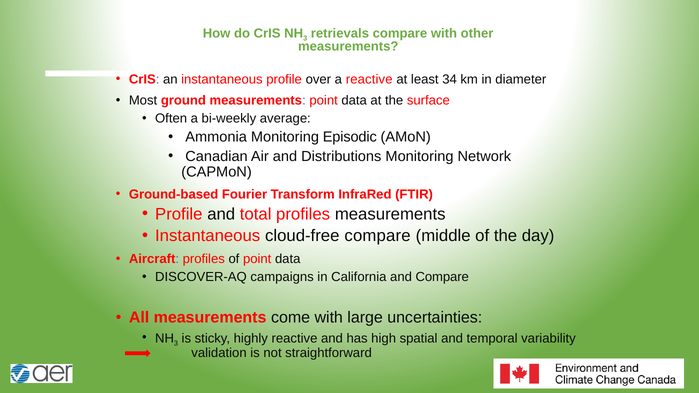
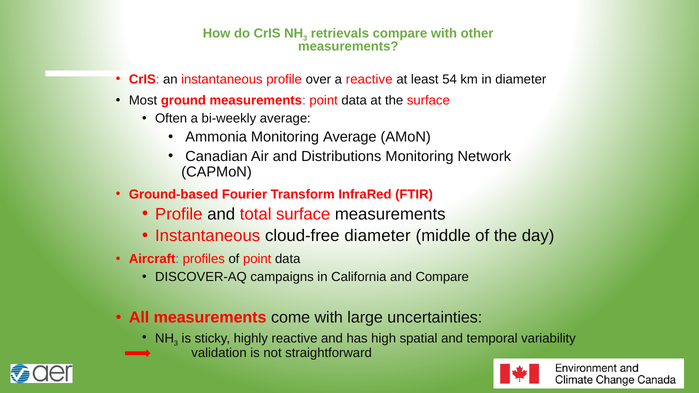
34: 34 -> 54 (450, 79)
Monitoring Episodic: Episodic -> Average (350, 137)
total profiles: profiles -> surface (303, 214)
cloud-free compare: compare -> diameter (378, 236)
